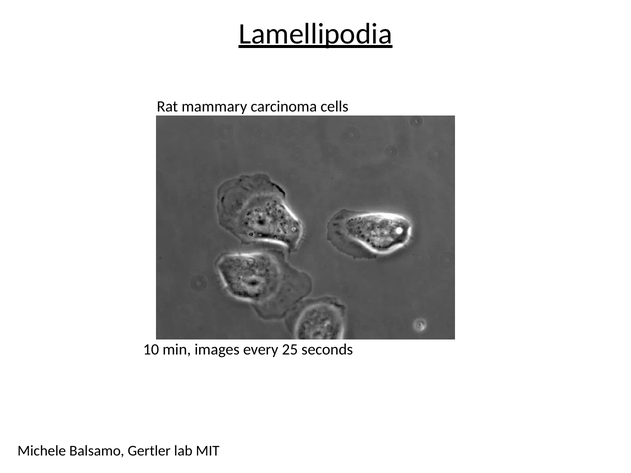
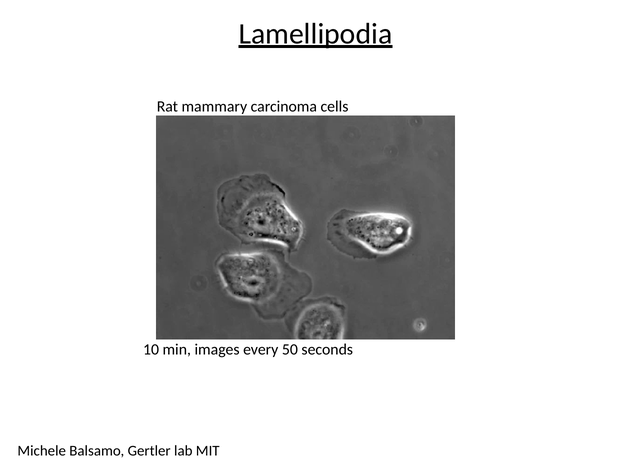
25: 25 -> 50 (290, 350)
